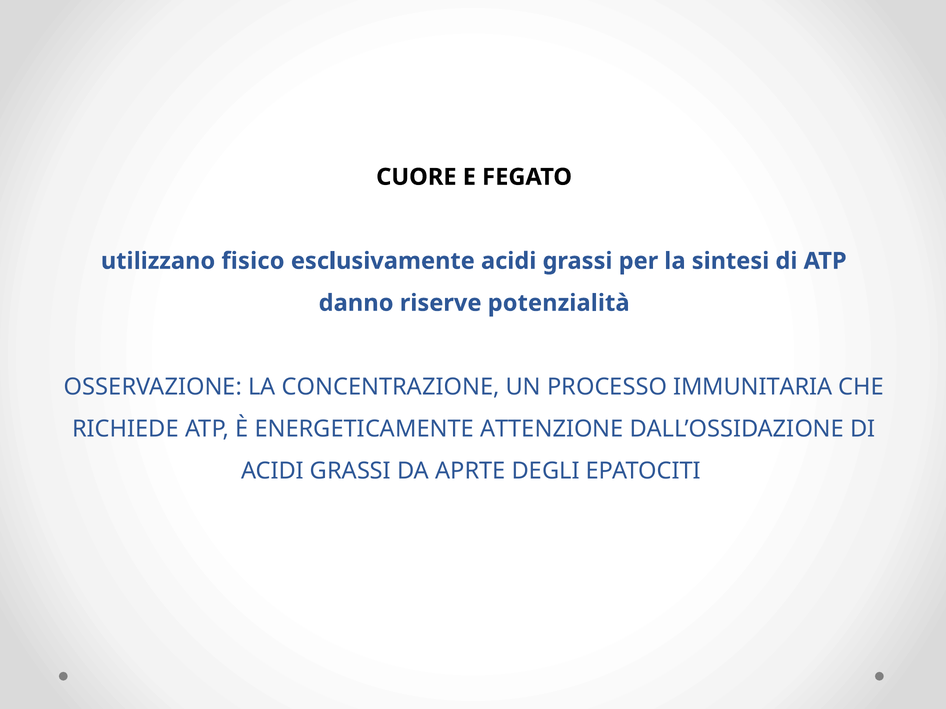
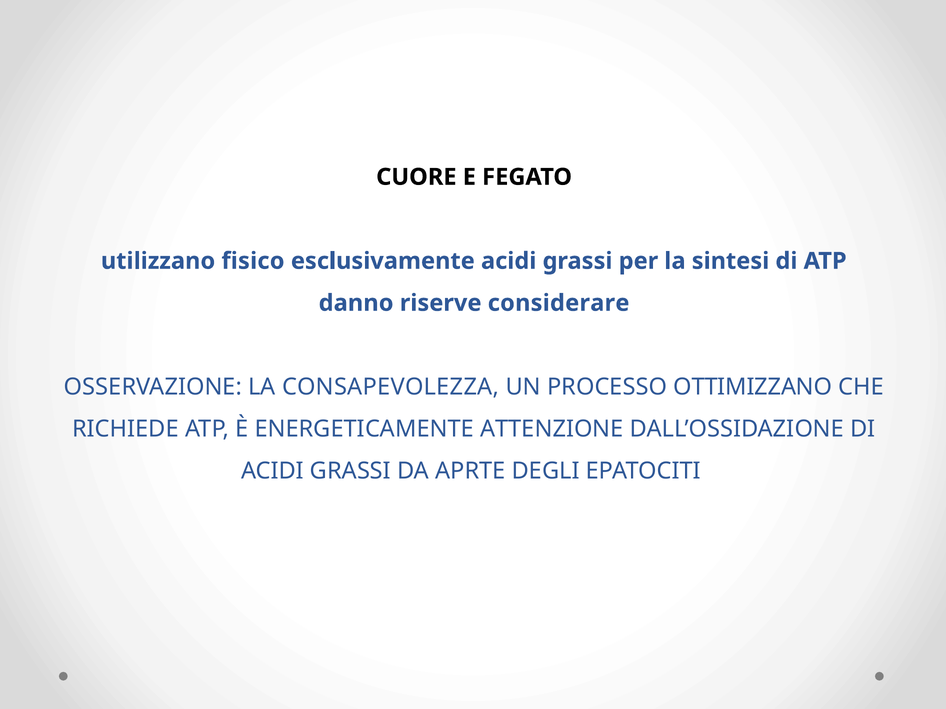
potenzialità: potenzialità -> considerare (559, 303)
CONCENTRAZIONE: CONCENTRAZIONE -> CONSAPEVOLEZZA (390, 387)
IMMUNITARIA: IMMUNITARIA -> OTTIMIZZANO (753, 387)
